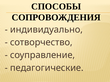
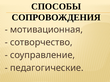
индивидуально: индивидуально -> мотивационная (46, 30)
